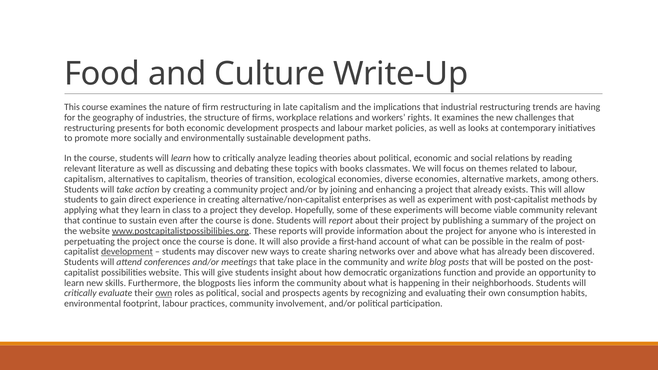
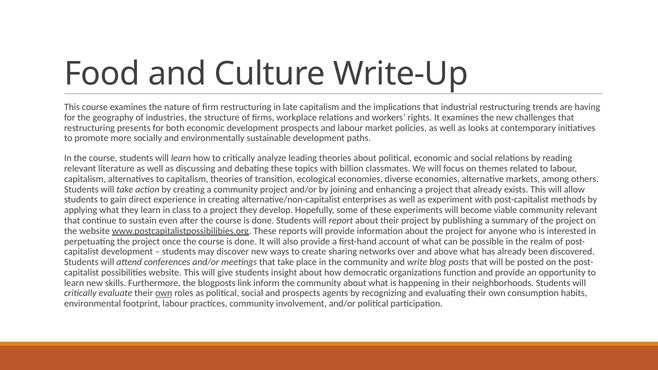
books: books -> billion (352, 169)
development underline: present -> none (127, 252)
lies: lies -> link (245, 283)
